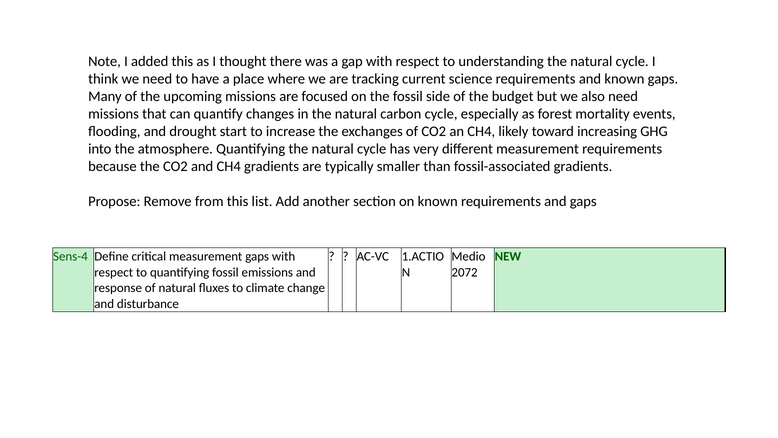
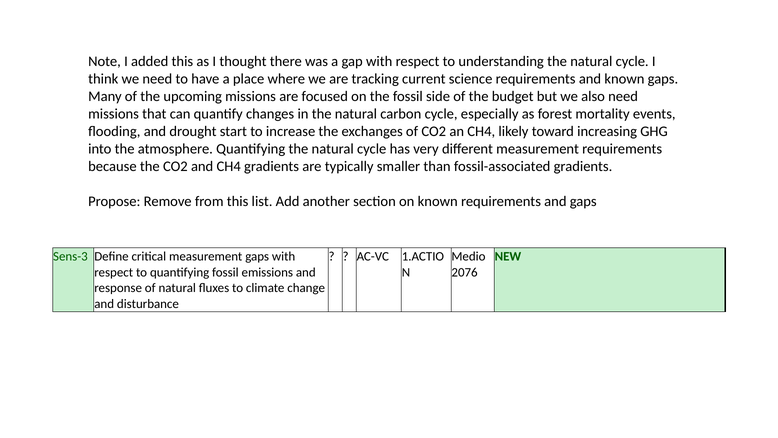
Sens-4: Sens-4 -> Sens-3 (70, 256)
2072: 2072 -> 2076 (465, 272)
